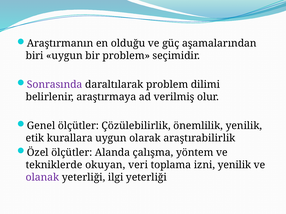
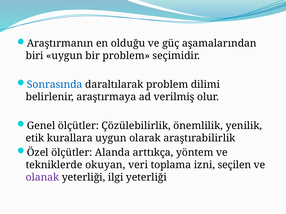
Sonrasında colour: purple -> blue (55, 85)
çalışma: çalışma -> arttıkça (153, 153)
izni yenilik: yenilik -> seçilen (234, 165)
